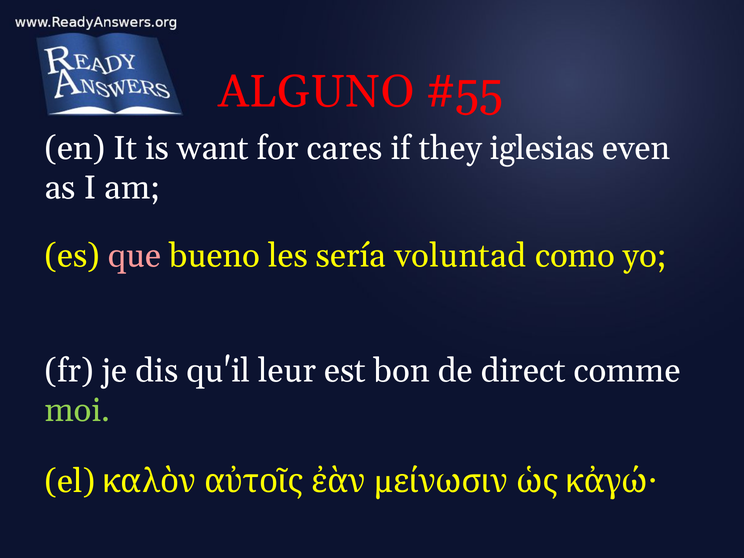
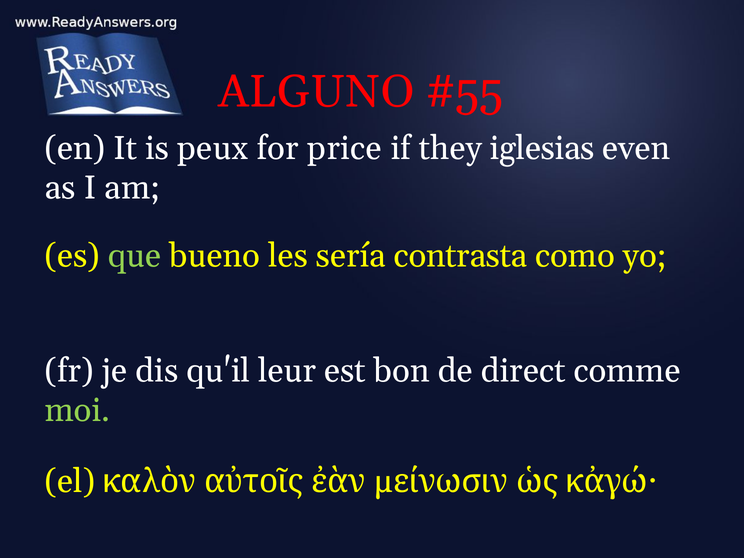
want: want -> peux (213, 148)
cares: cares -> price (345, 148)
que colour: pink -> light green (135, 256)
voluntad: voluntad -> contrasta (461, 256)
